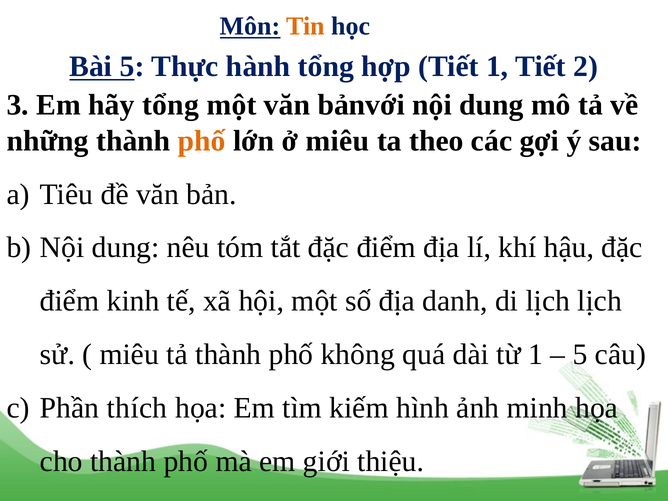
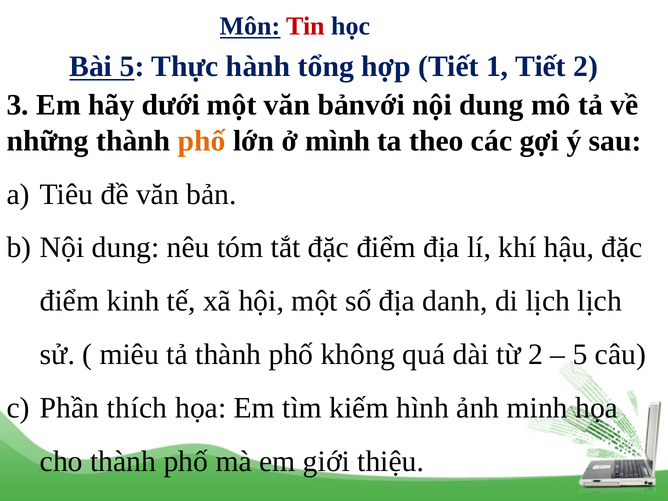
Tin colour: orange -> red (306, 26)
hãy tổng: tổng -> dưới (171, 105)
ở miêu: miêu -> mình (338, 141)
từ 1: 1 -> 2 (536, 355)
